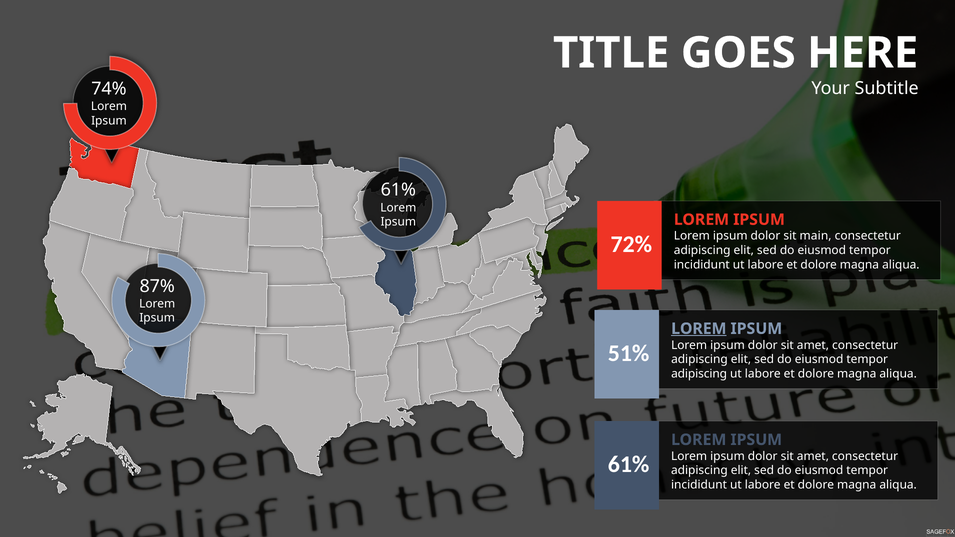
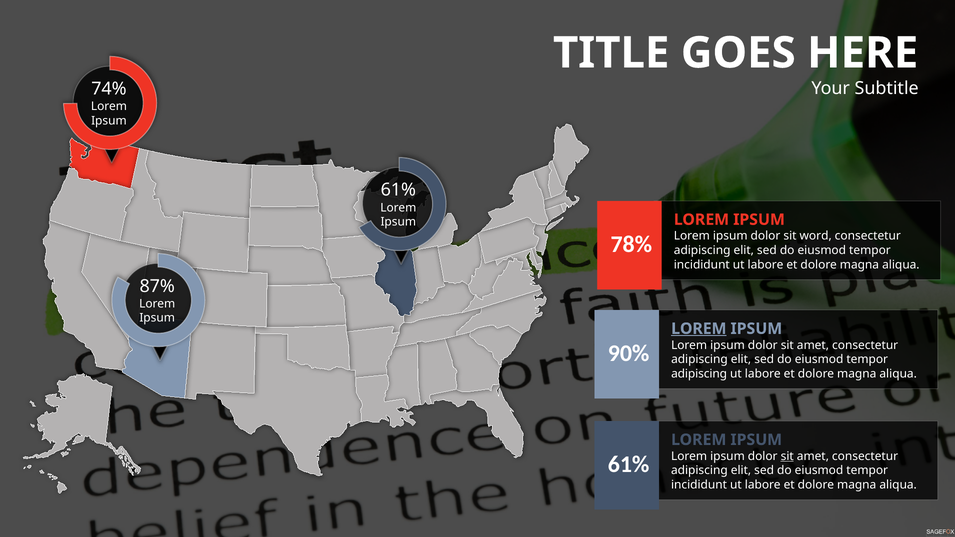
main: main -> word (816, 236)
72%: 72% -> 78% (631, 244)
51%: 51% -> 90% (629, 354)
sit underline: none -> present (787, 456)
